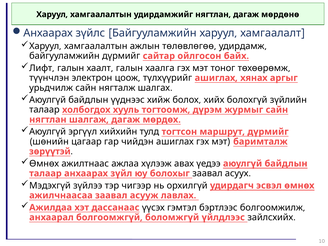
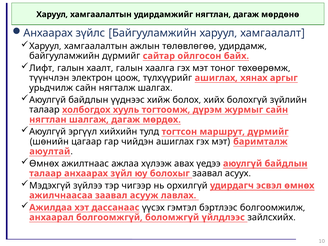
зөрүүтэй: зөрүүтэй -> аюултай (50, 151)
